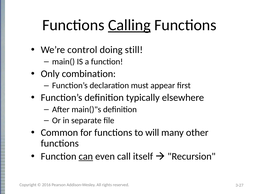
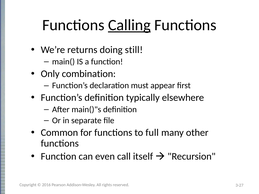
control: control -> returns (82, 50)
will: will -> full (152, 133)
can underline: present -> none (86, 156)
